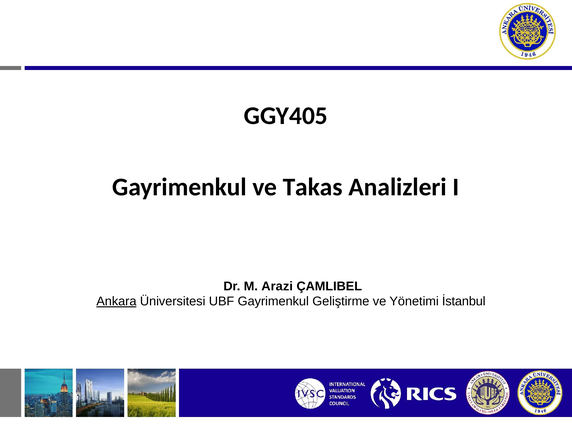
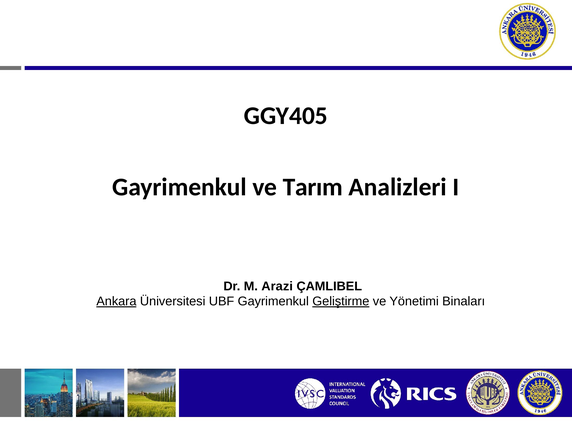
Takas: Takas -> Tarım (313, 187)
Geliştirme underline: none -> present (341, 301)
İstanbul: İstanbul -> Binaları (464, 301)
